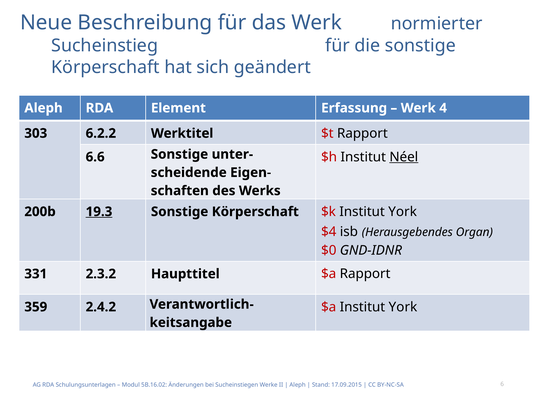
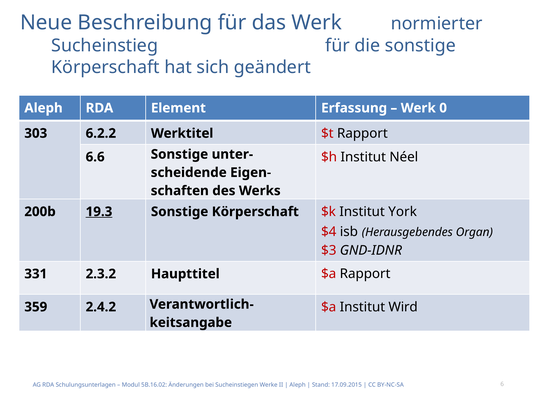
4: 4 -> 0 (443, 108)
Néel underline: present -> none (404, 157)
$0: $0 -> $3 (329, 250)
$a Institut York: York -> Wird (403, 307)
